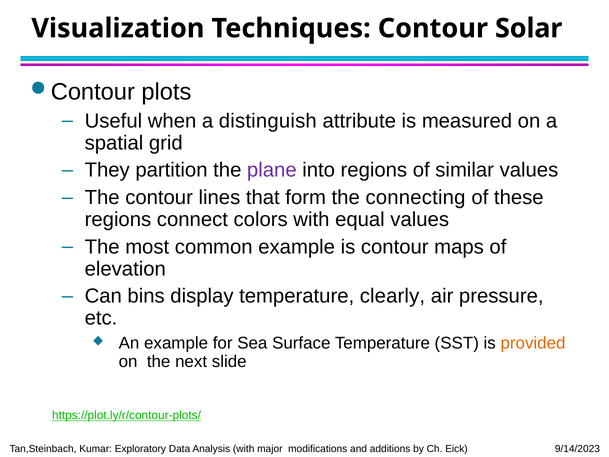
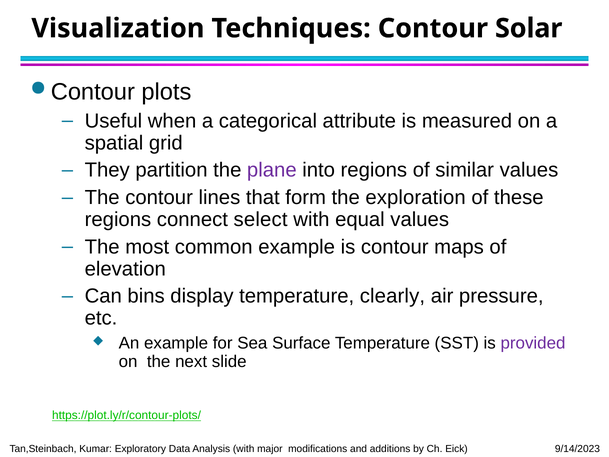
distinguish: distinguish -> categorical (268, 121)
connecting: connecting -> exploration (416, 198)
colors: colors -> select (261, 219)
provided colour: orange -> purple (533, 343)
